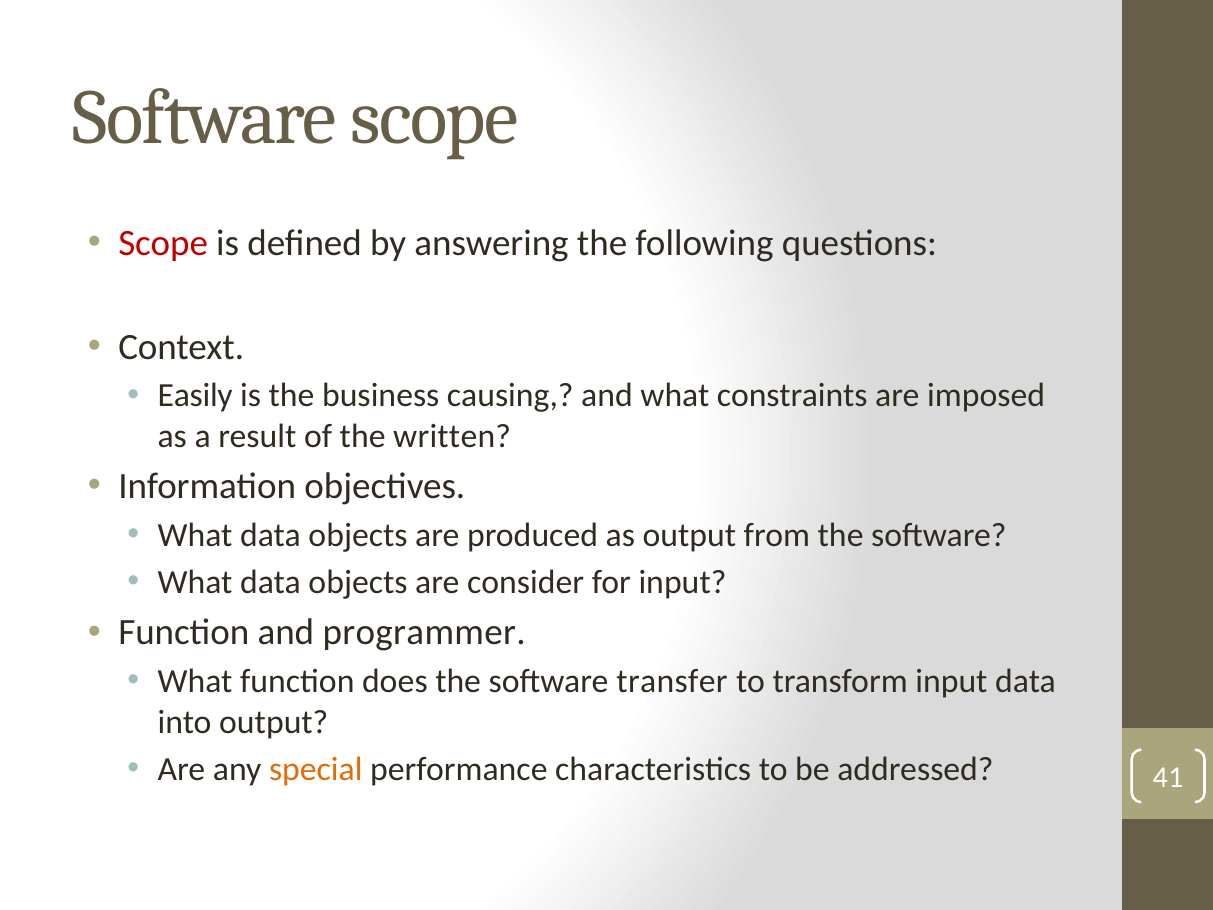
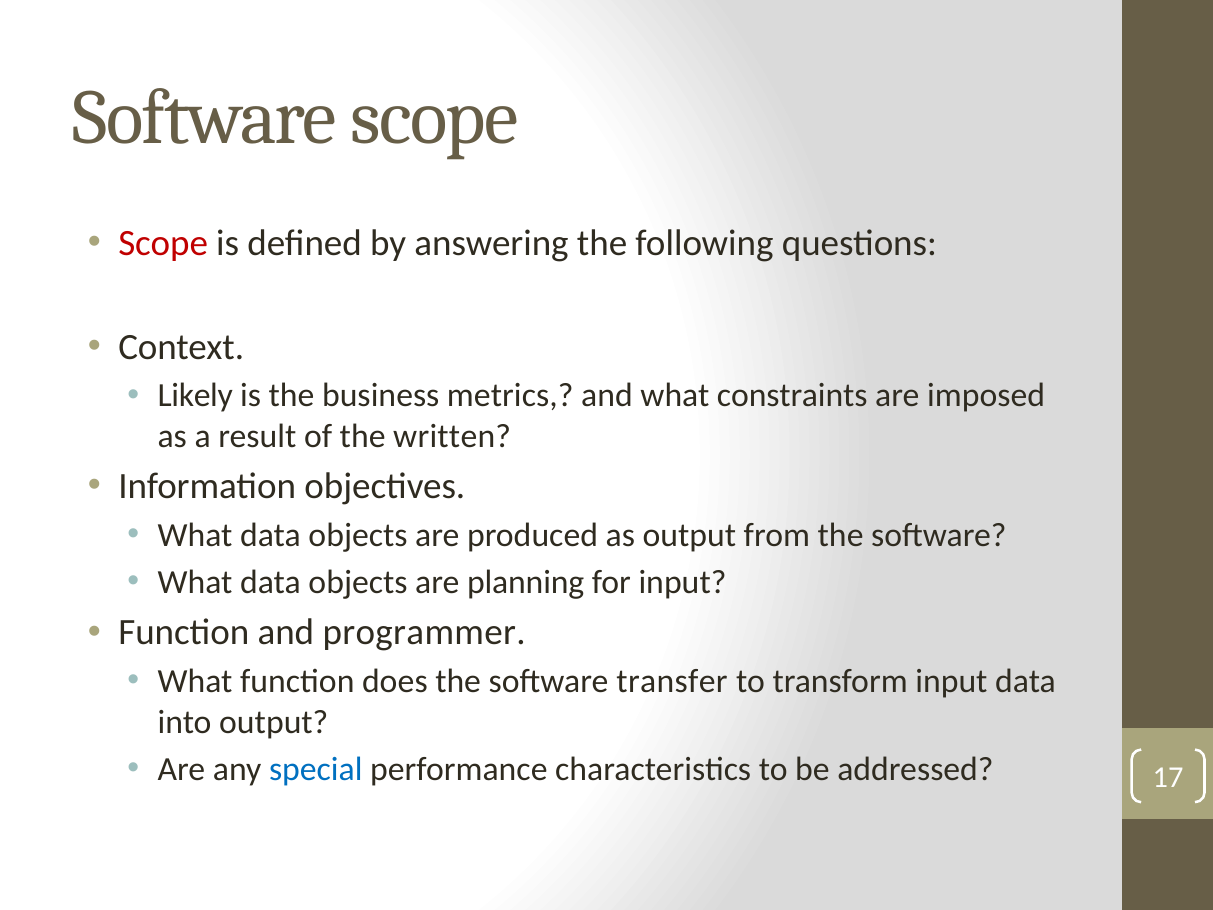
Easily: Easily -> Likely (195, 396)
causing: causing -> metrics (510, 396)
consider: consider -> planning (526, 583)
special colour: orange -> blue (316, 769)
41: 41 -> 17 (1168, 777)
